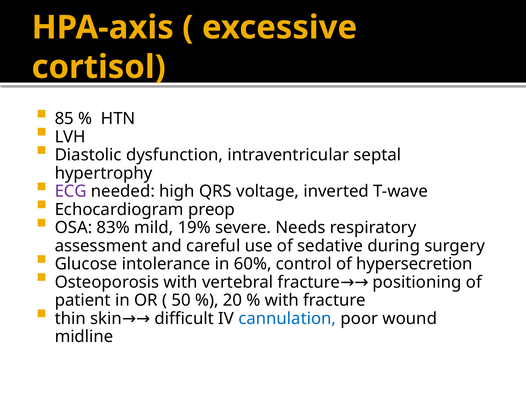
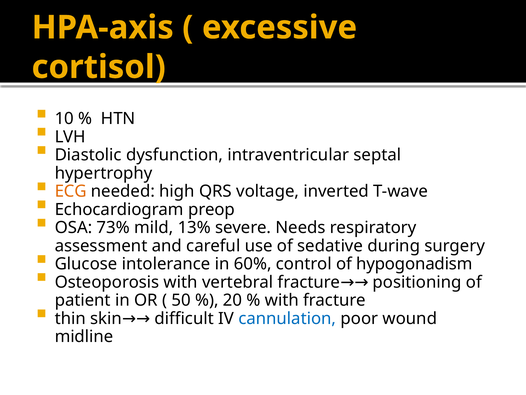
85: 85 -> 10 (64, 119)
ECG colour: purple -> orange (71, 191)
83%: 83% -> 73% (113, 227)
19%: 19% -> 13% (194, 227)
hypersecretion: hypersecretion -> hypogonadism (414, 264)
